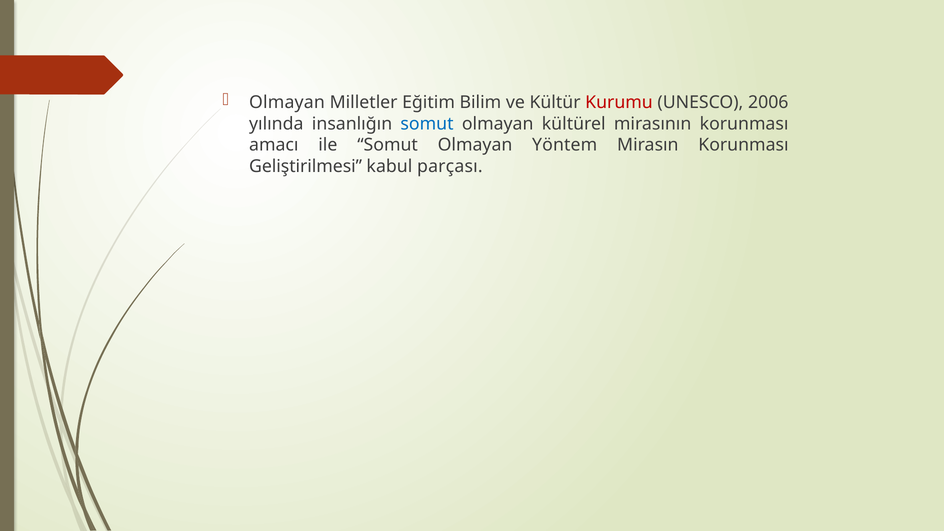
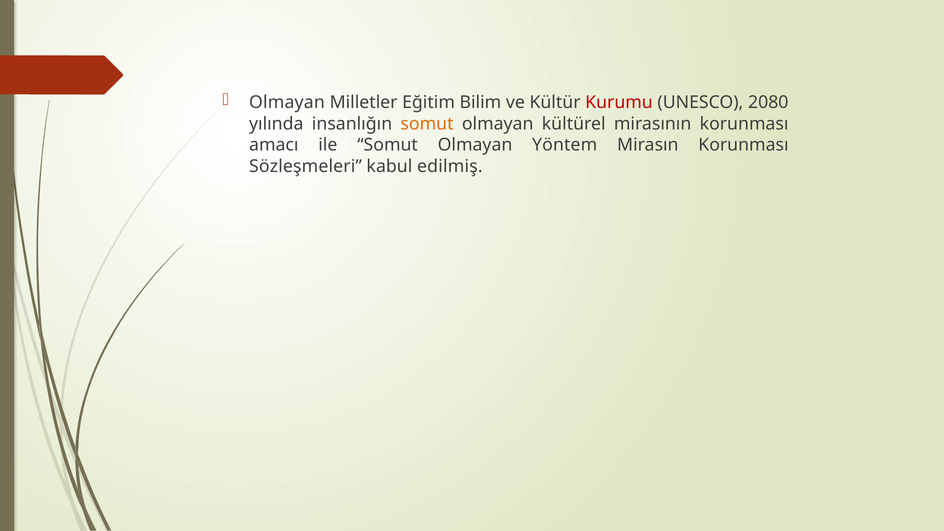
2006: 2006 -> 2080 (768, 103)
somut colour: blue -> orange (427, 124)
Geliştirilmesi: Geliştirilmesi -> Sözleşmeleri (305, 166)
parçası: parçası -> edilmiş (450, 166)
